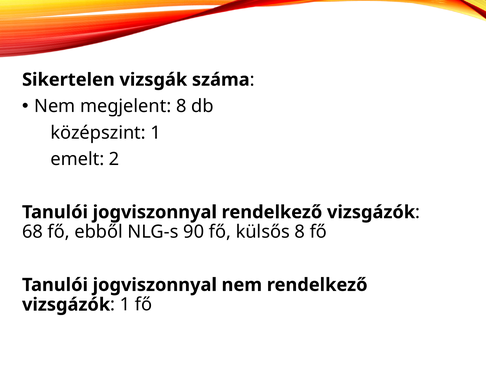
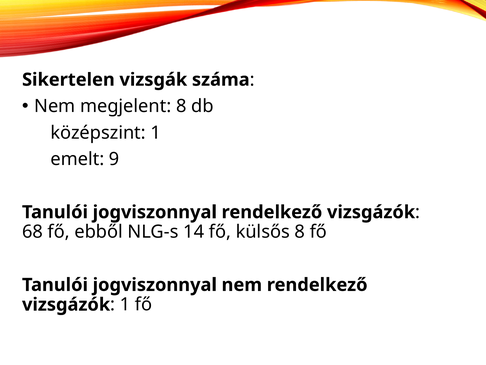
2: 2 -> 9 (114, 159)
90: 90 -> 14 (194, 232)
